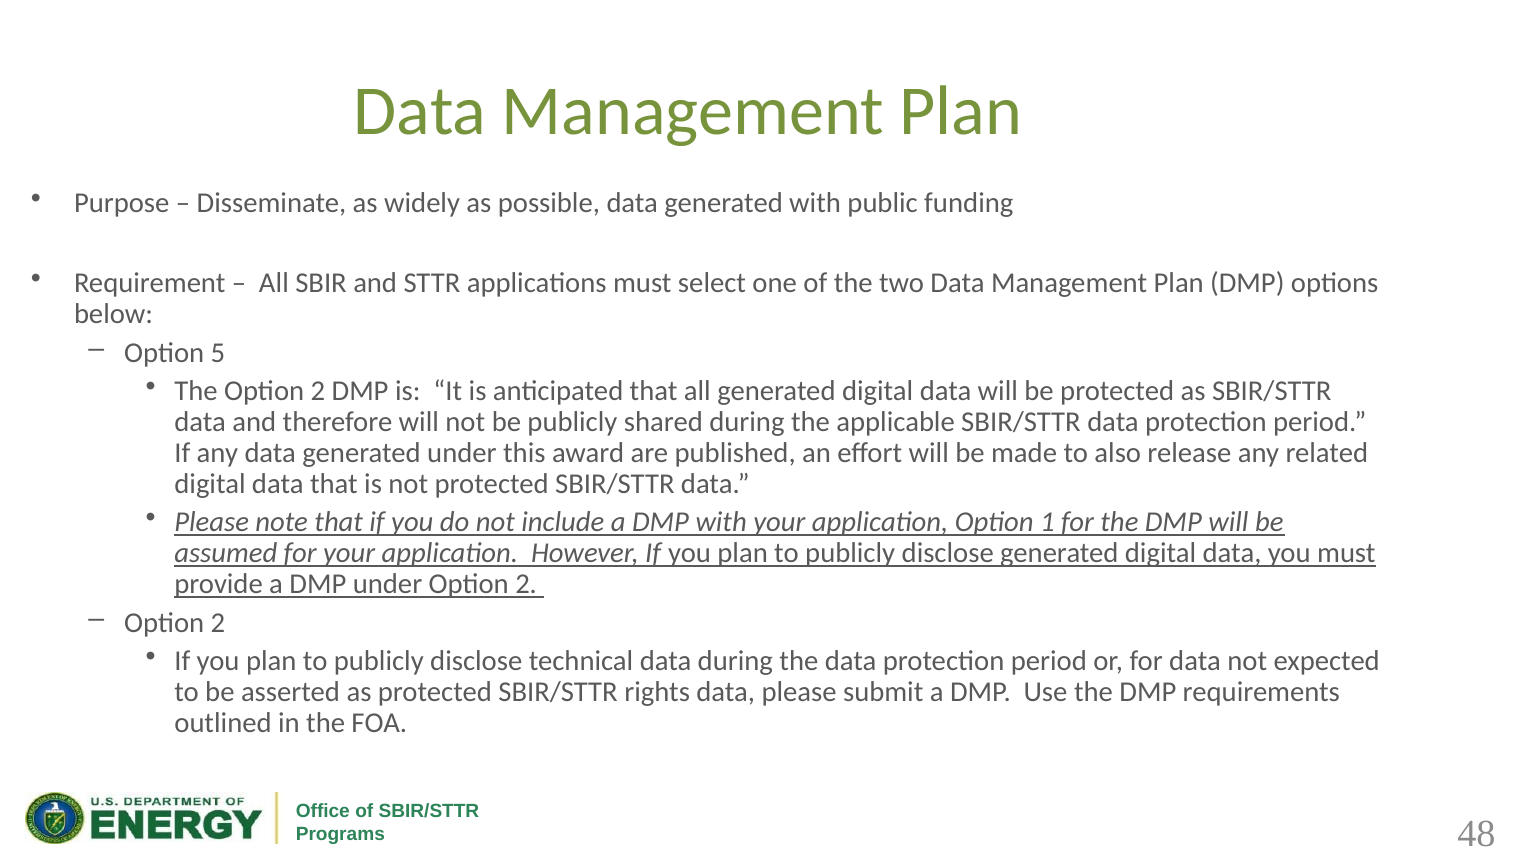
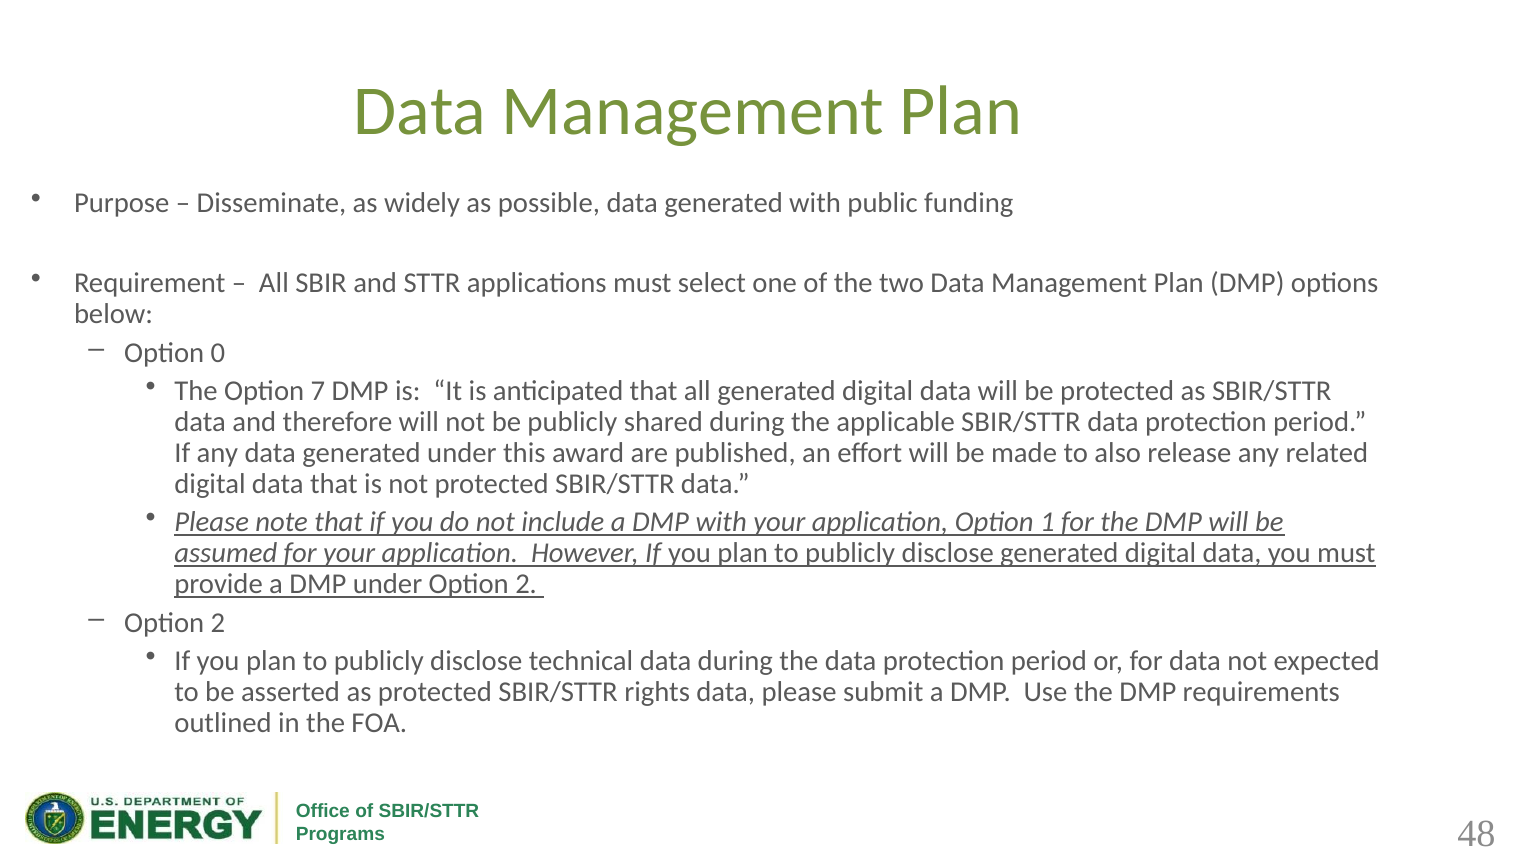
5: 5 -> 0 (218, 352)
The Option 2: 2 -> 7 (318, 391)
